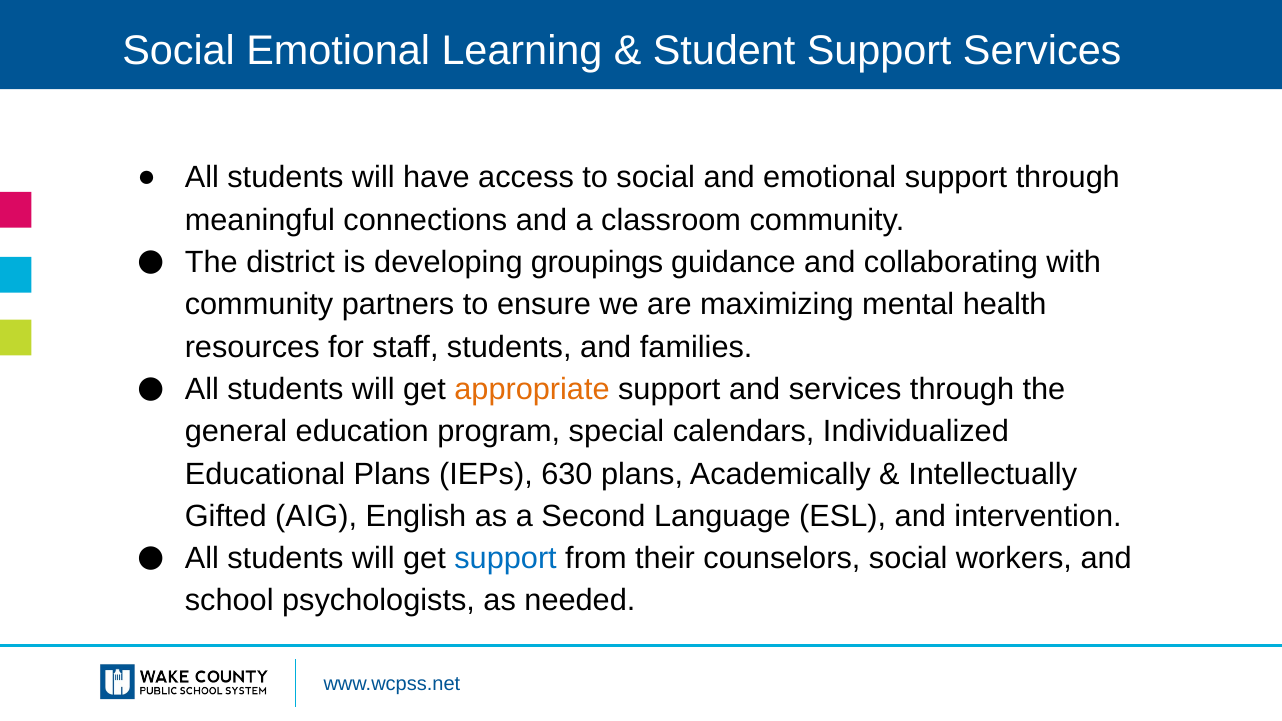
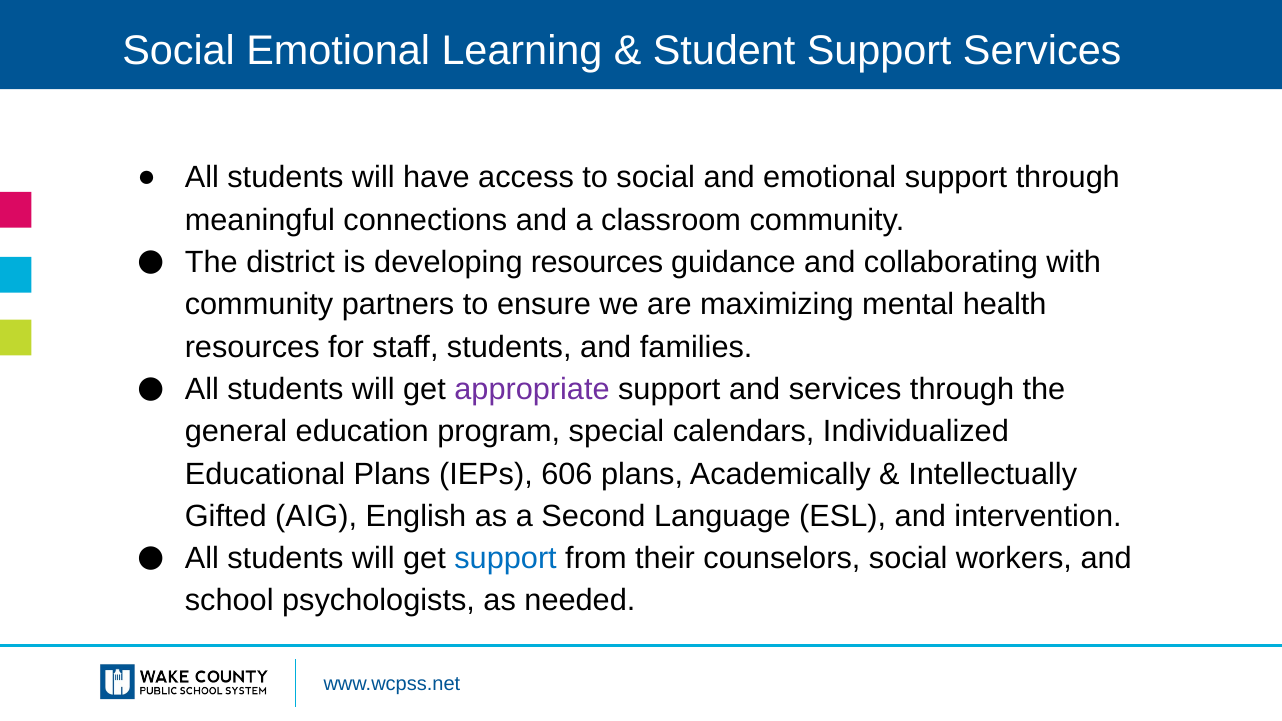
developing groupings: groupings -> resources (597, 262)
appropriate colour: orange -> purple (532, 389)
630: 630 -> 606 (567, 474)
